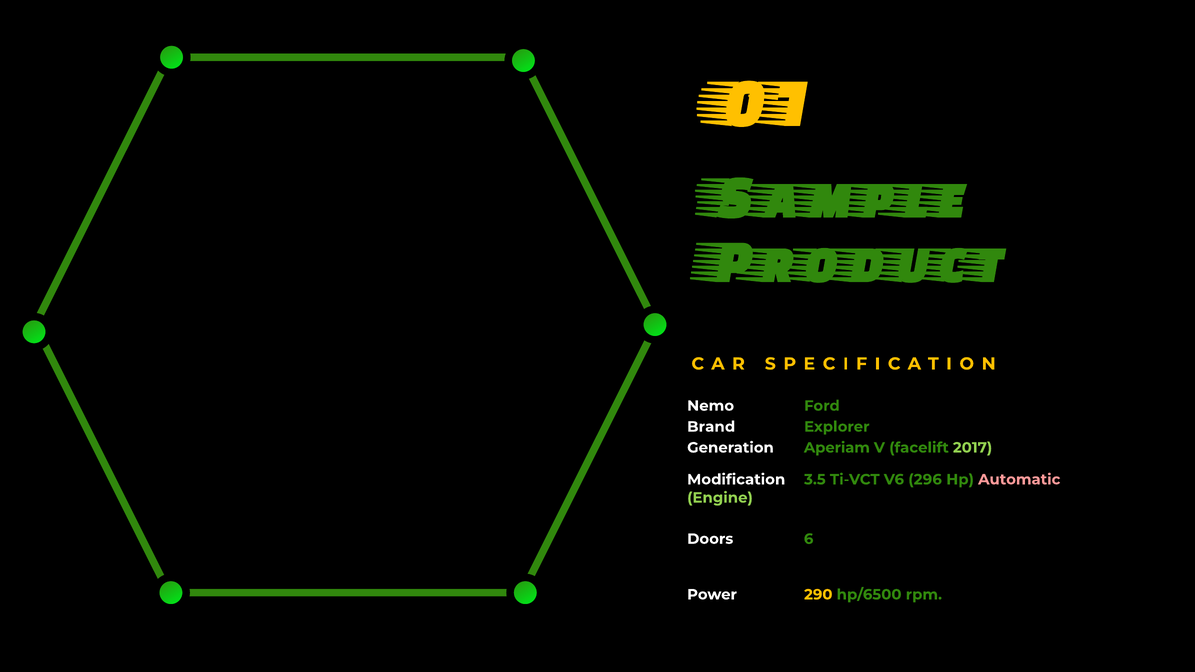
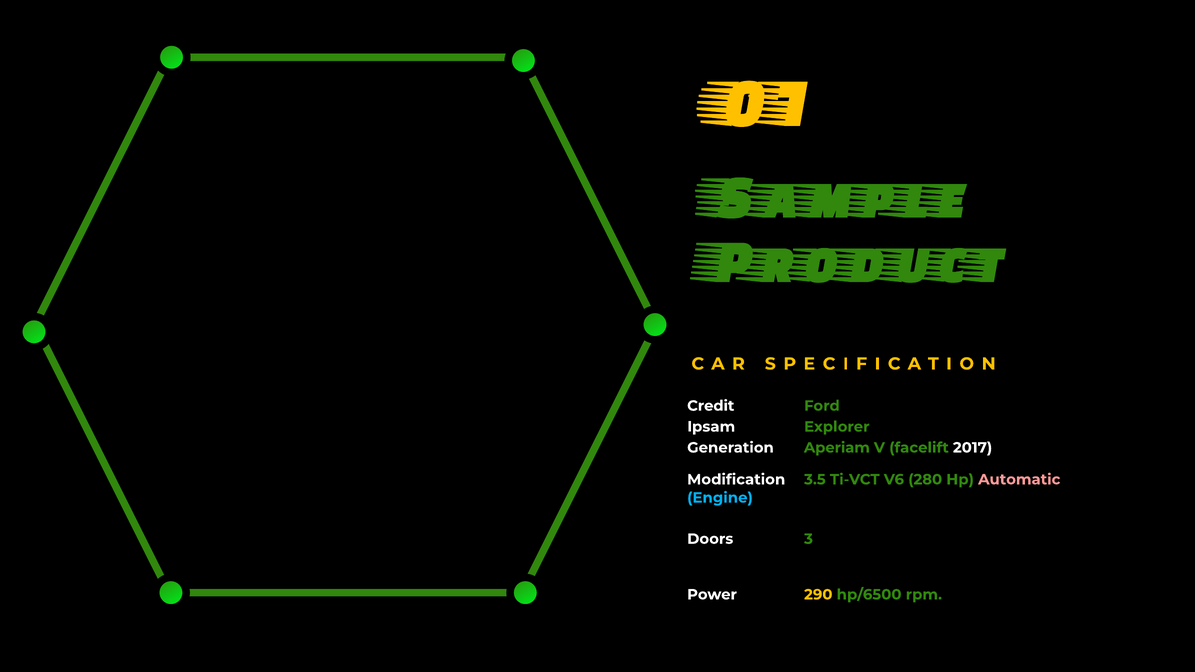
Nemo: Nemo -> Credit (711, 406)
Brand: Brand -> Ipsam (711, 427)
2017 colour: light green -> white (973, 448)
296: 296 -> 280 (925, 480)
Engine colour: light green -> light blue (720, 498)
6: 6 -> 3 (809, 539)
